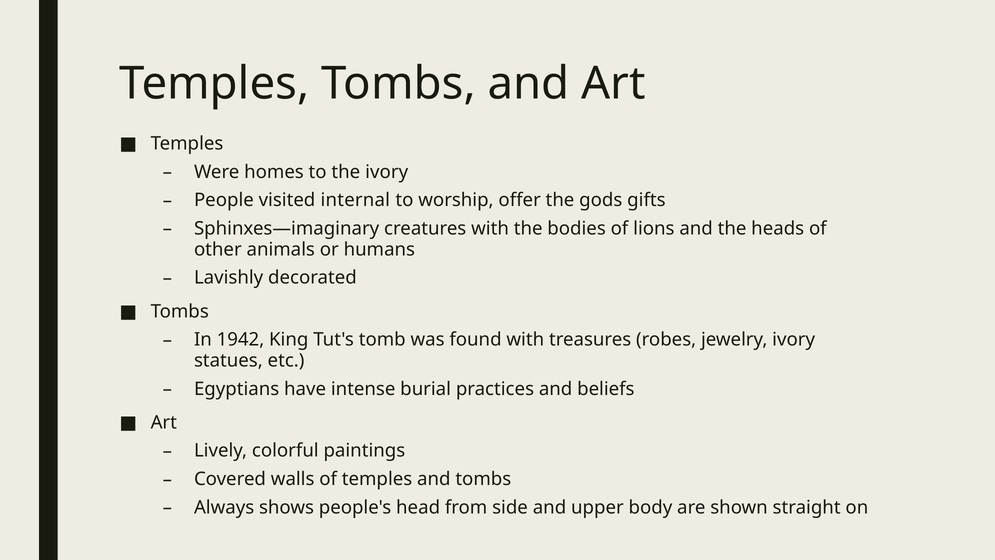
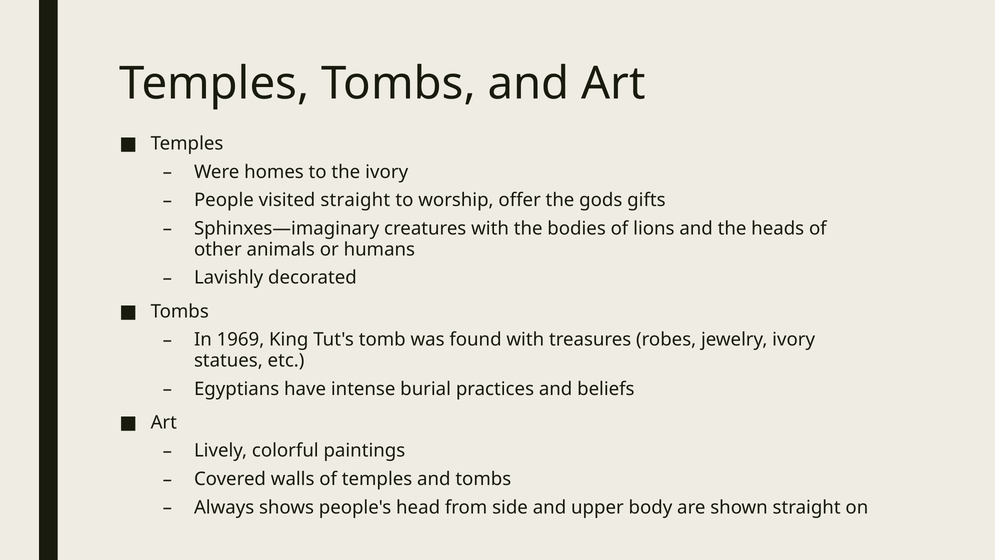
visited internal: internal -> straight (355, 200)
1942: 1942 -> 1969 (240, 339)
